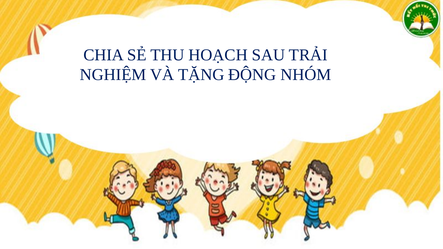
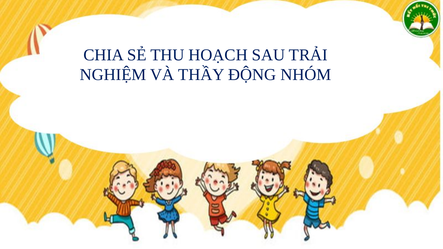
TẶNG: TẶNG -> THẦY (201, 75)
